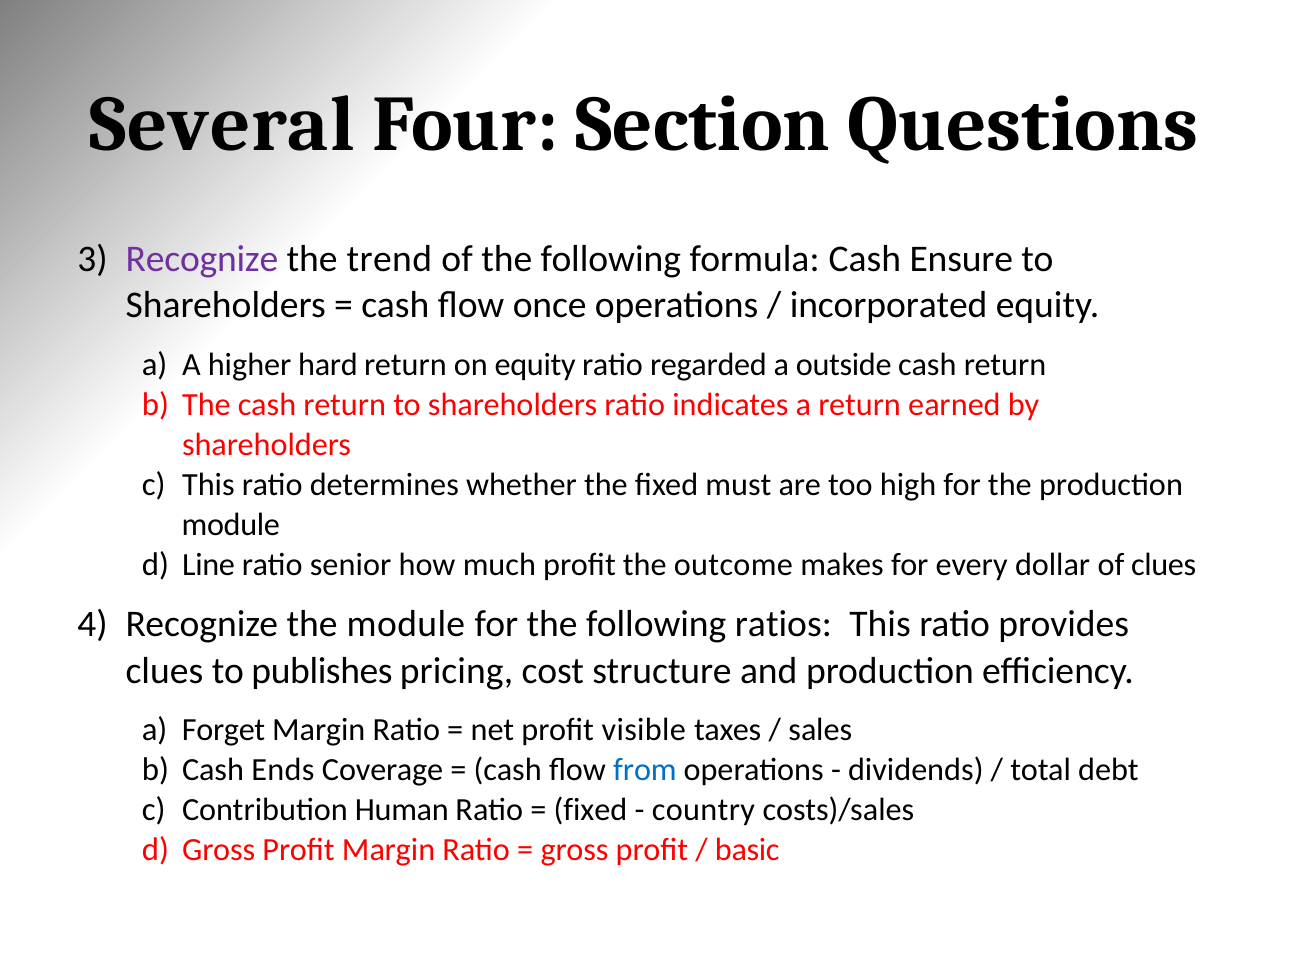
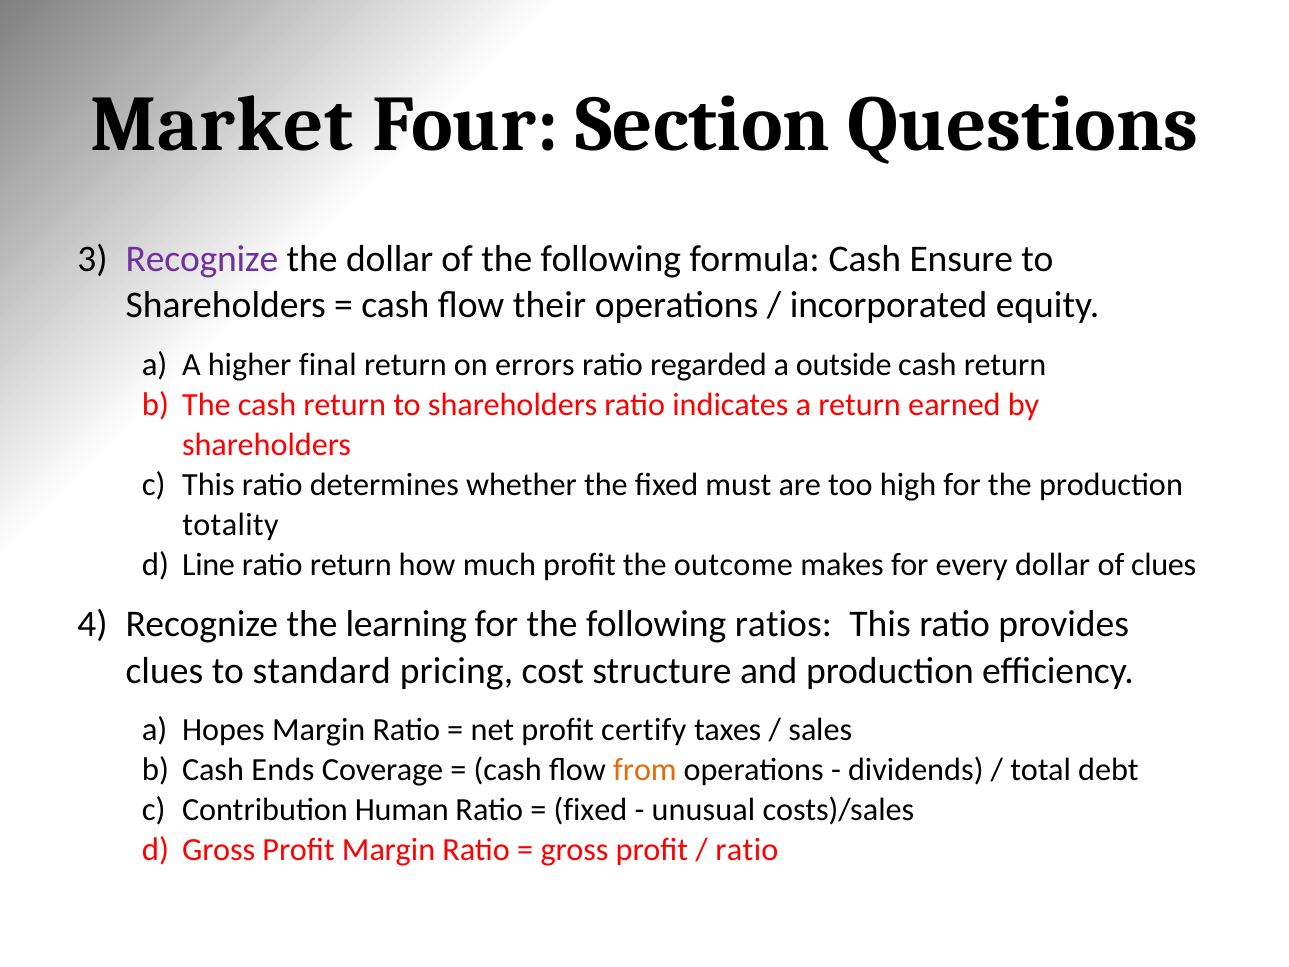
Several: Several -> Market (222, 125)
the trend: trend -> dollar (390, 259)
once: once -> their (550, 305)
hard: hard -> final (328, 364)
on equity: equity -> errors (535, 364)
module: module -> totality (230, 524)
ratio senior: senior -> return (351, 564)
the module: module -> learning (406, 624)
publishes: publishes -> standard (322, 671)
Forget: Forget -> Hopes (223, 730)
visible: visible -> certify (644, 730)
from colour: blue -> orange (645, 770)
country: country -> unusual (704, 810)
basic: basic -> ratio (747, 850)
